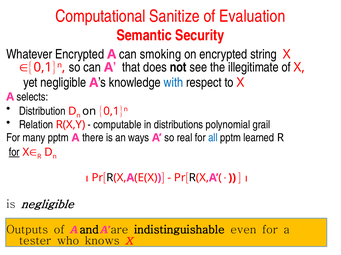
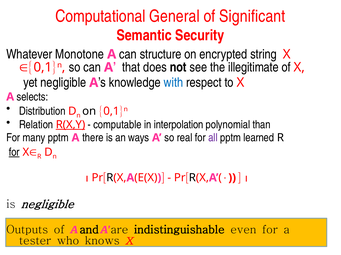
Sanitize: Sanitize -> General (174, 16)
Evaluation: Evaluation -> Significant (252, 16)
Whatever Encrypted: Encrypted -> Monotone (80, 54)
smoking: smoking -> structure (161, 54)
R(X,Y underline: none -> present (70, 125)
distributions: distributions -> interpolation (179, 125)
grail: grail -> than (262, 125)
all colour: blue -> purple (213, 138)
